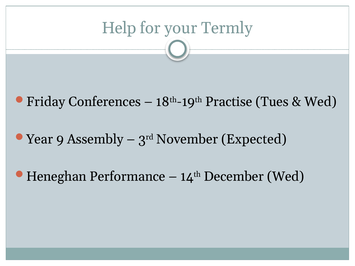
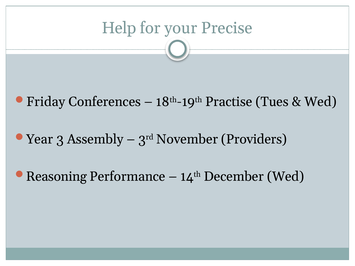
Termly: Termly -> Precise (227, 28)
9: 9 -> 3 (60, 139)
Expected: Expected -> Providers (254, 139)
Heneghan: Heneghan -> Reasoning (56, 177)
